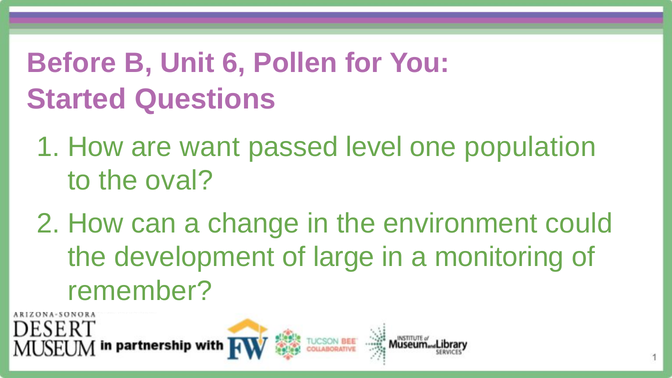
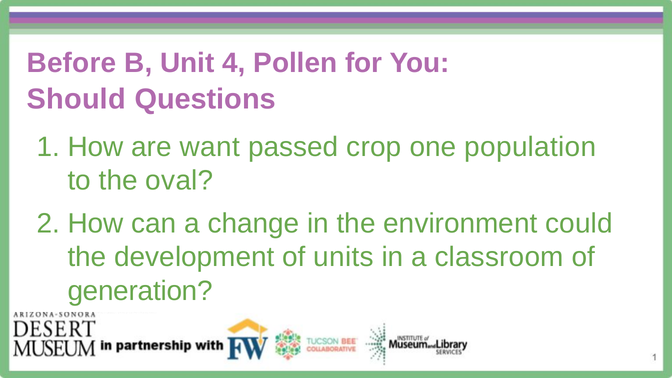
6: 6 -> 4 (234, 63)
Started: Started -> Should (76, 99)
level: level -> crop (374, 147)
large: large -> units (344, 257)
monitoring: monitoring -> classroom (499, 257)
remember: remember -> generation (140, 291)
